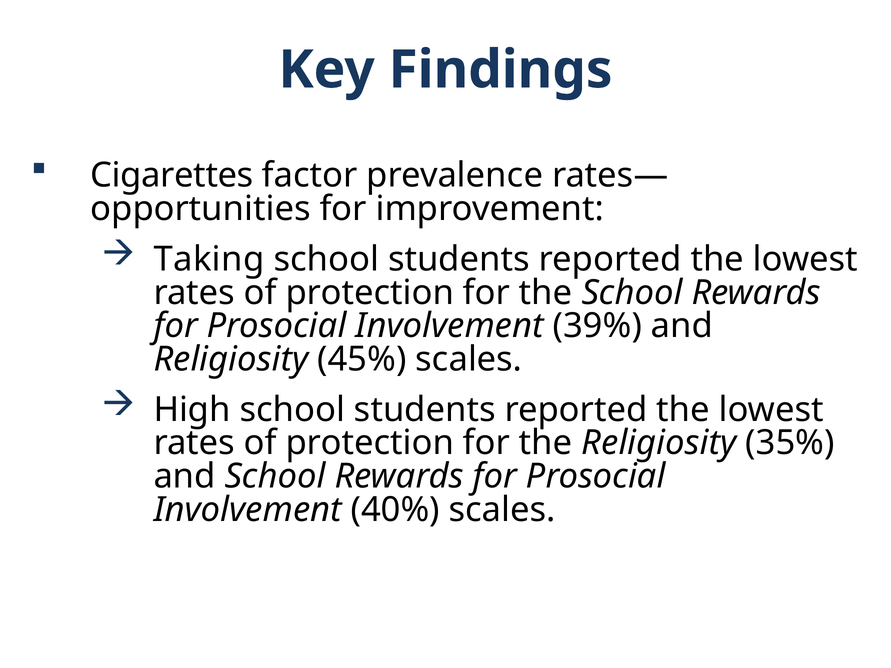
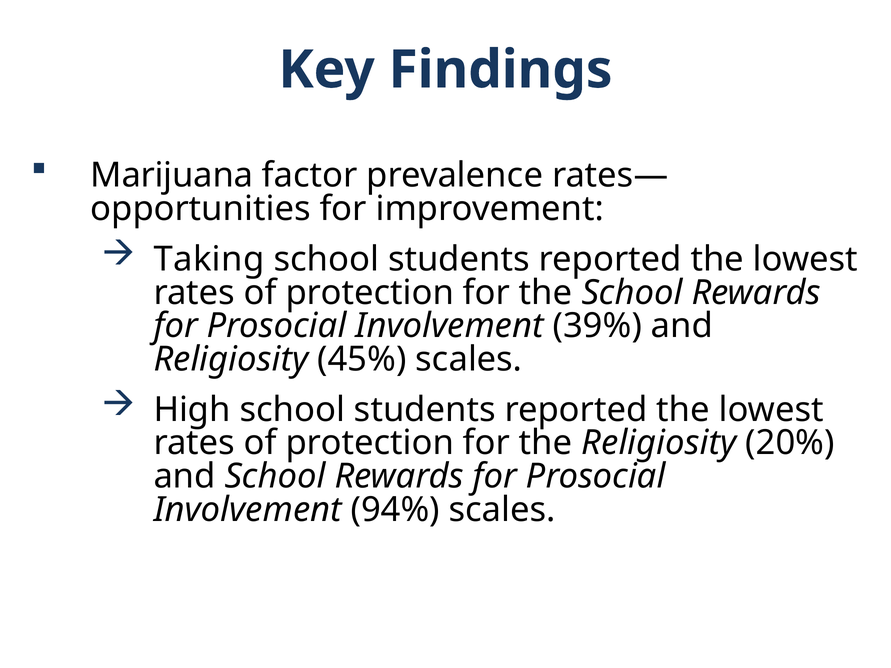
Cigarettes: Cigarettes -> Marijuana (172, 175)
35%: 35% -> 20% (790, 443)
40%: 40% -> 94% (395, 510)
